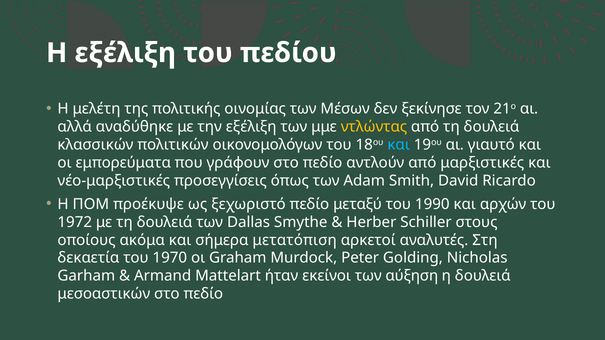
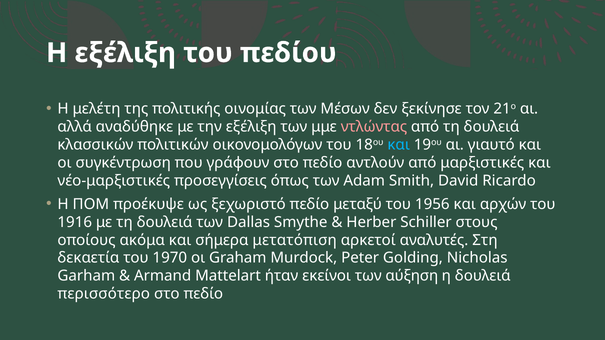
ντλώντας colour: yellow -> pink (374, 127)
εμπορεύματα: εμπορεύματα -> συγκέντρωση (123, 163)
1990: 1990 -> 1956 (432, 204)
1972: 1972 -> 1916 (75, 222)
μεσοαστικών: μεσοαστικών -> περισσότερο (104, 294)
